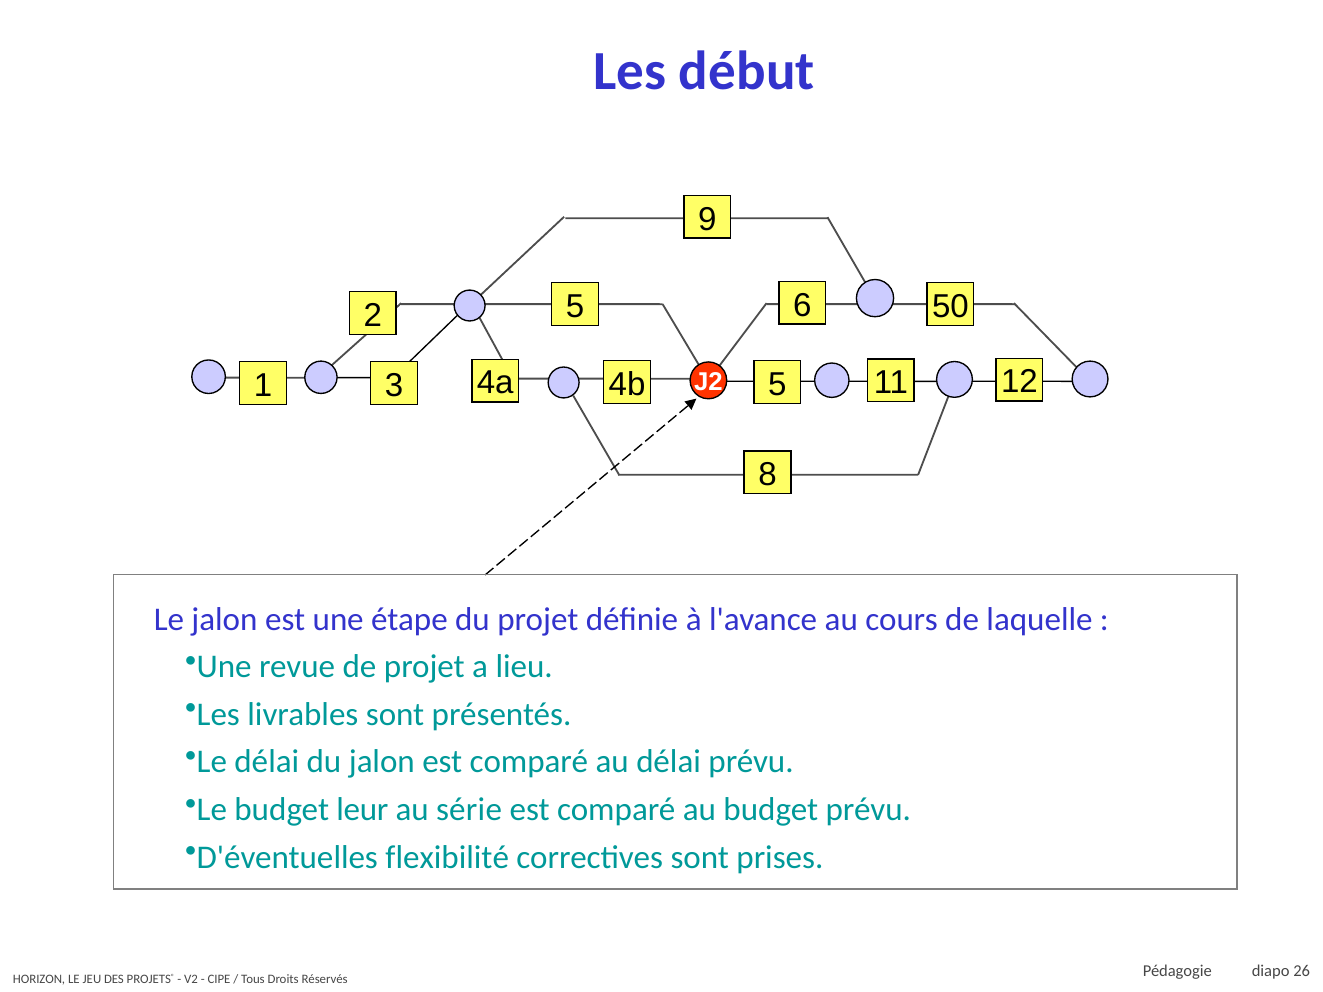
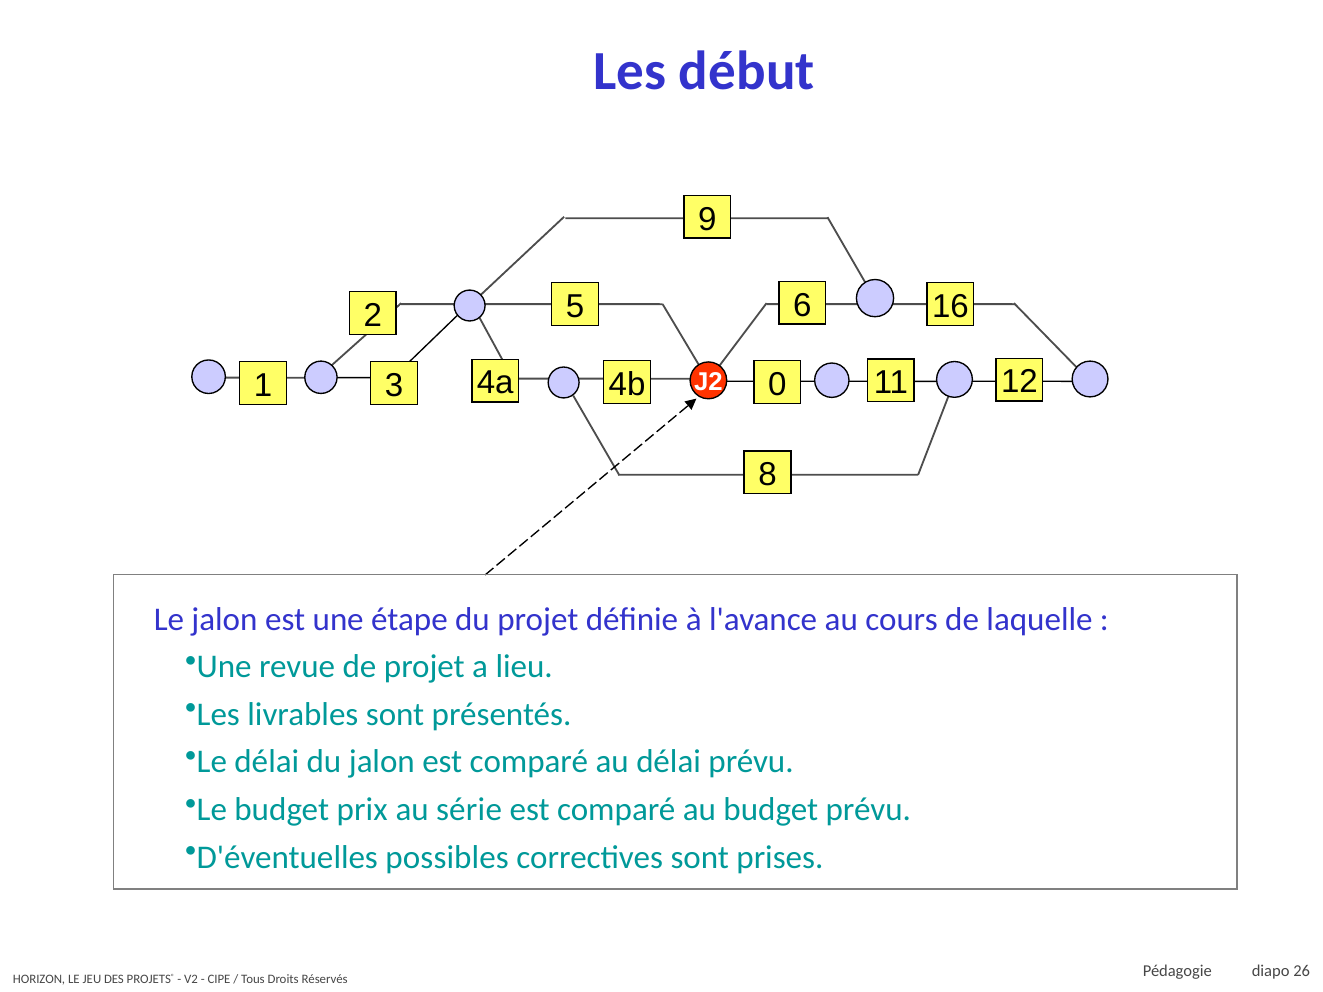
50: 50 -> 16 (950, 306)
4b 5: 5 -> 0 (777, 384)
leur: leur -> prix (362, 810)
flexibilité: flexibilité -> possibles (447, 857)
